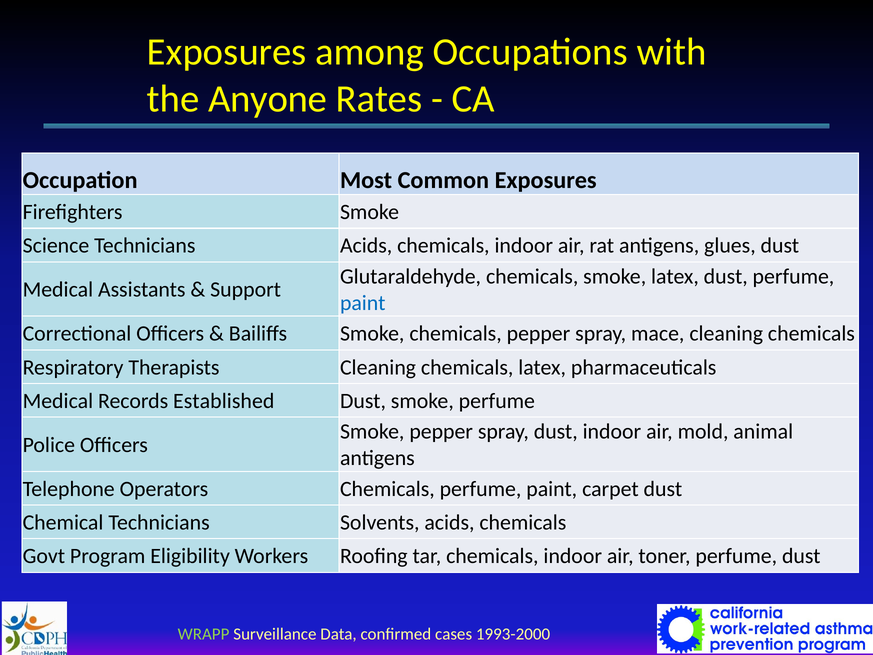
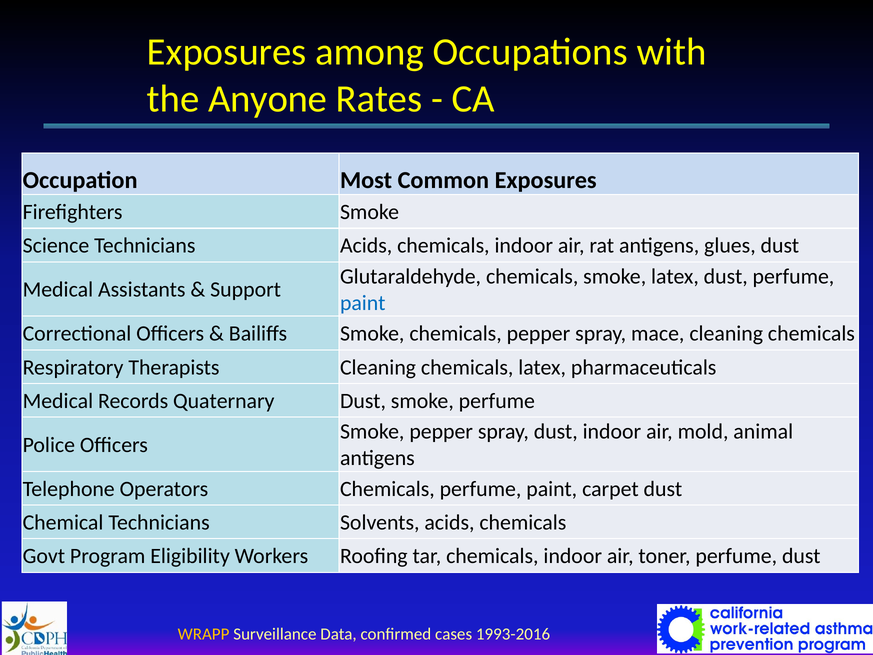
Established: Established -> Quaternary (224, 401)
WRAPP colour: light green -> yellow (204, 634)
1993-2000: 1993-2000 -> 1993-2016 (513, 634)
